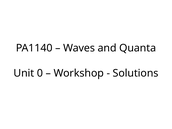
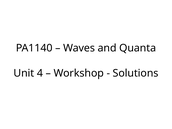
0: 0 -> 4 (40, 73)
